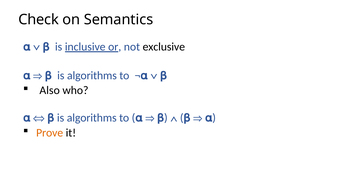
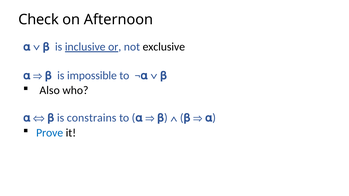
Semantics: Semantics -> Afternoon (119, 20)
is algorithms: algorithms -> impossible (92, 76)
algorithms: algorithms -> constrains (92, 118)
Prove colour: orange -> blue (50, 133)
